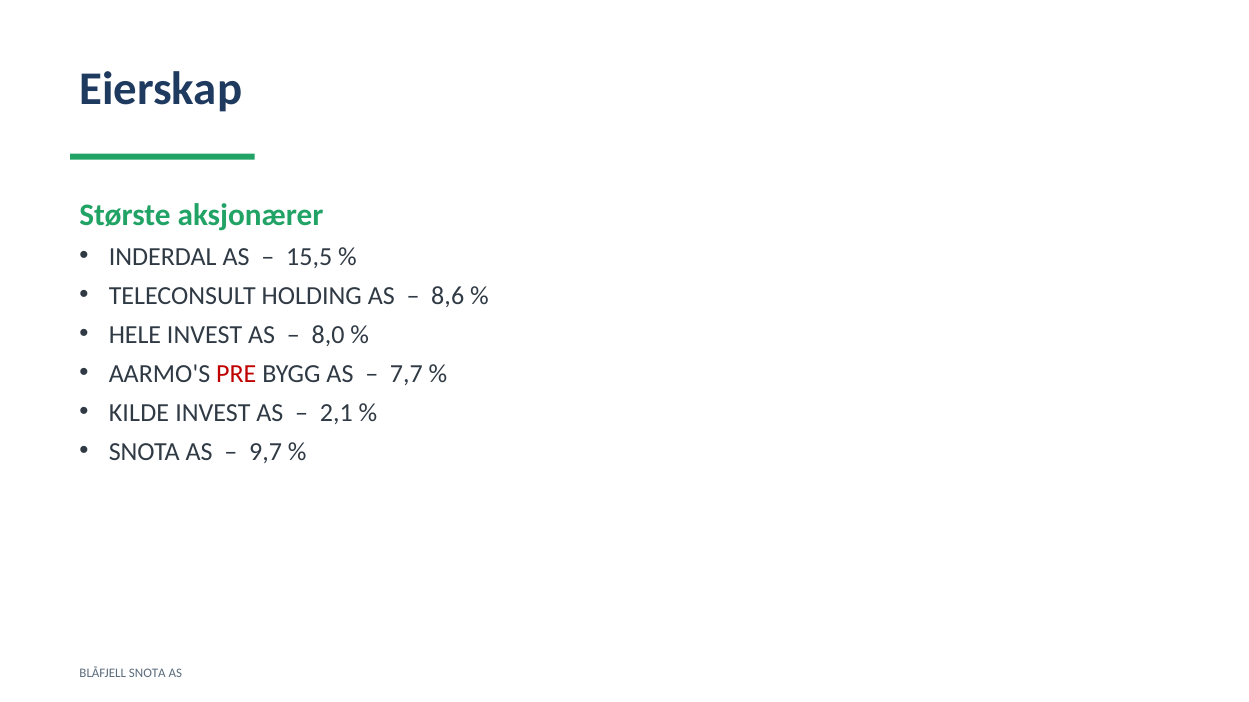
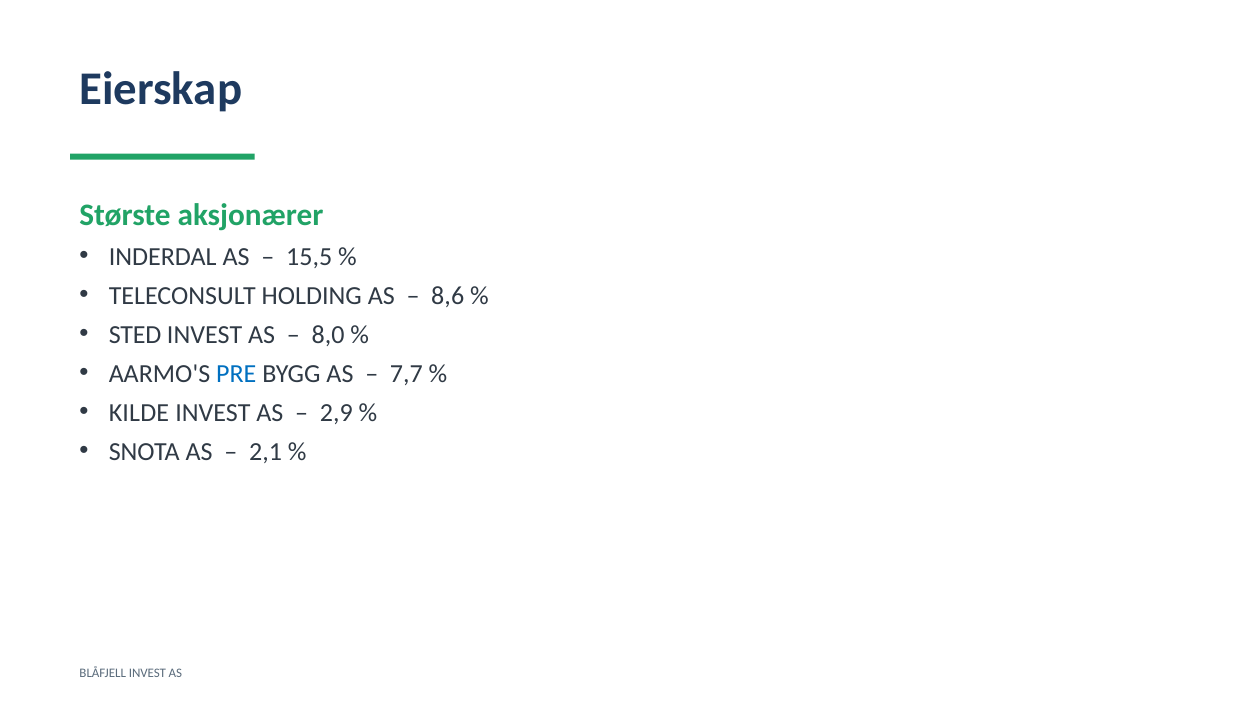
HELE: HELE -> STED (135, 335)
PRE colour: red -> blue (236, 374)
2,1: 2,1 -> 2,9 (336, 413)
9,7: 9,7 -> 2,1 (266, 452)
BLÅFJELL SNOTA: SNOTA -> INVEST (147, 674)
